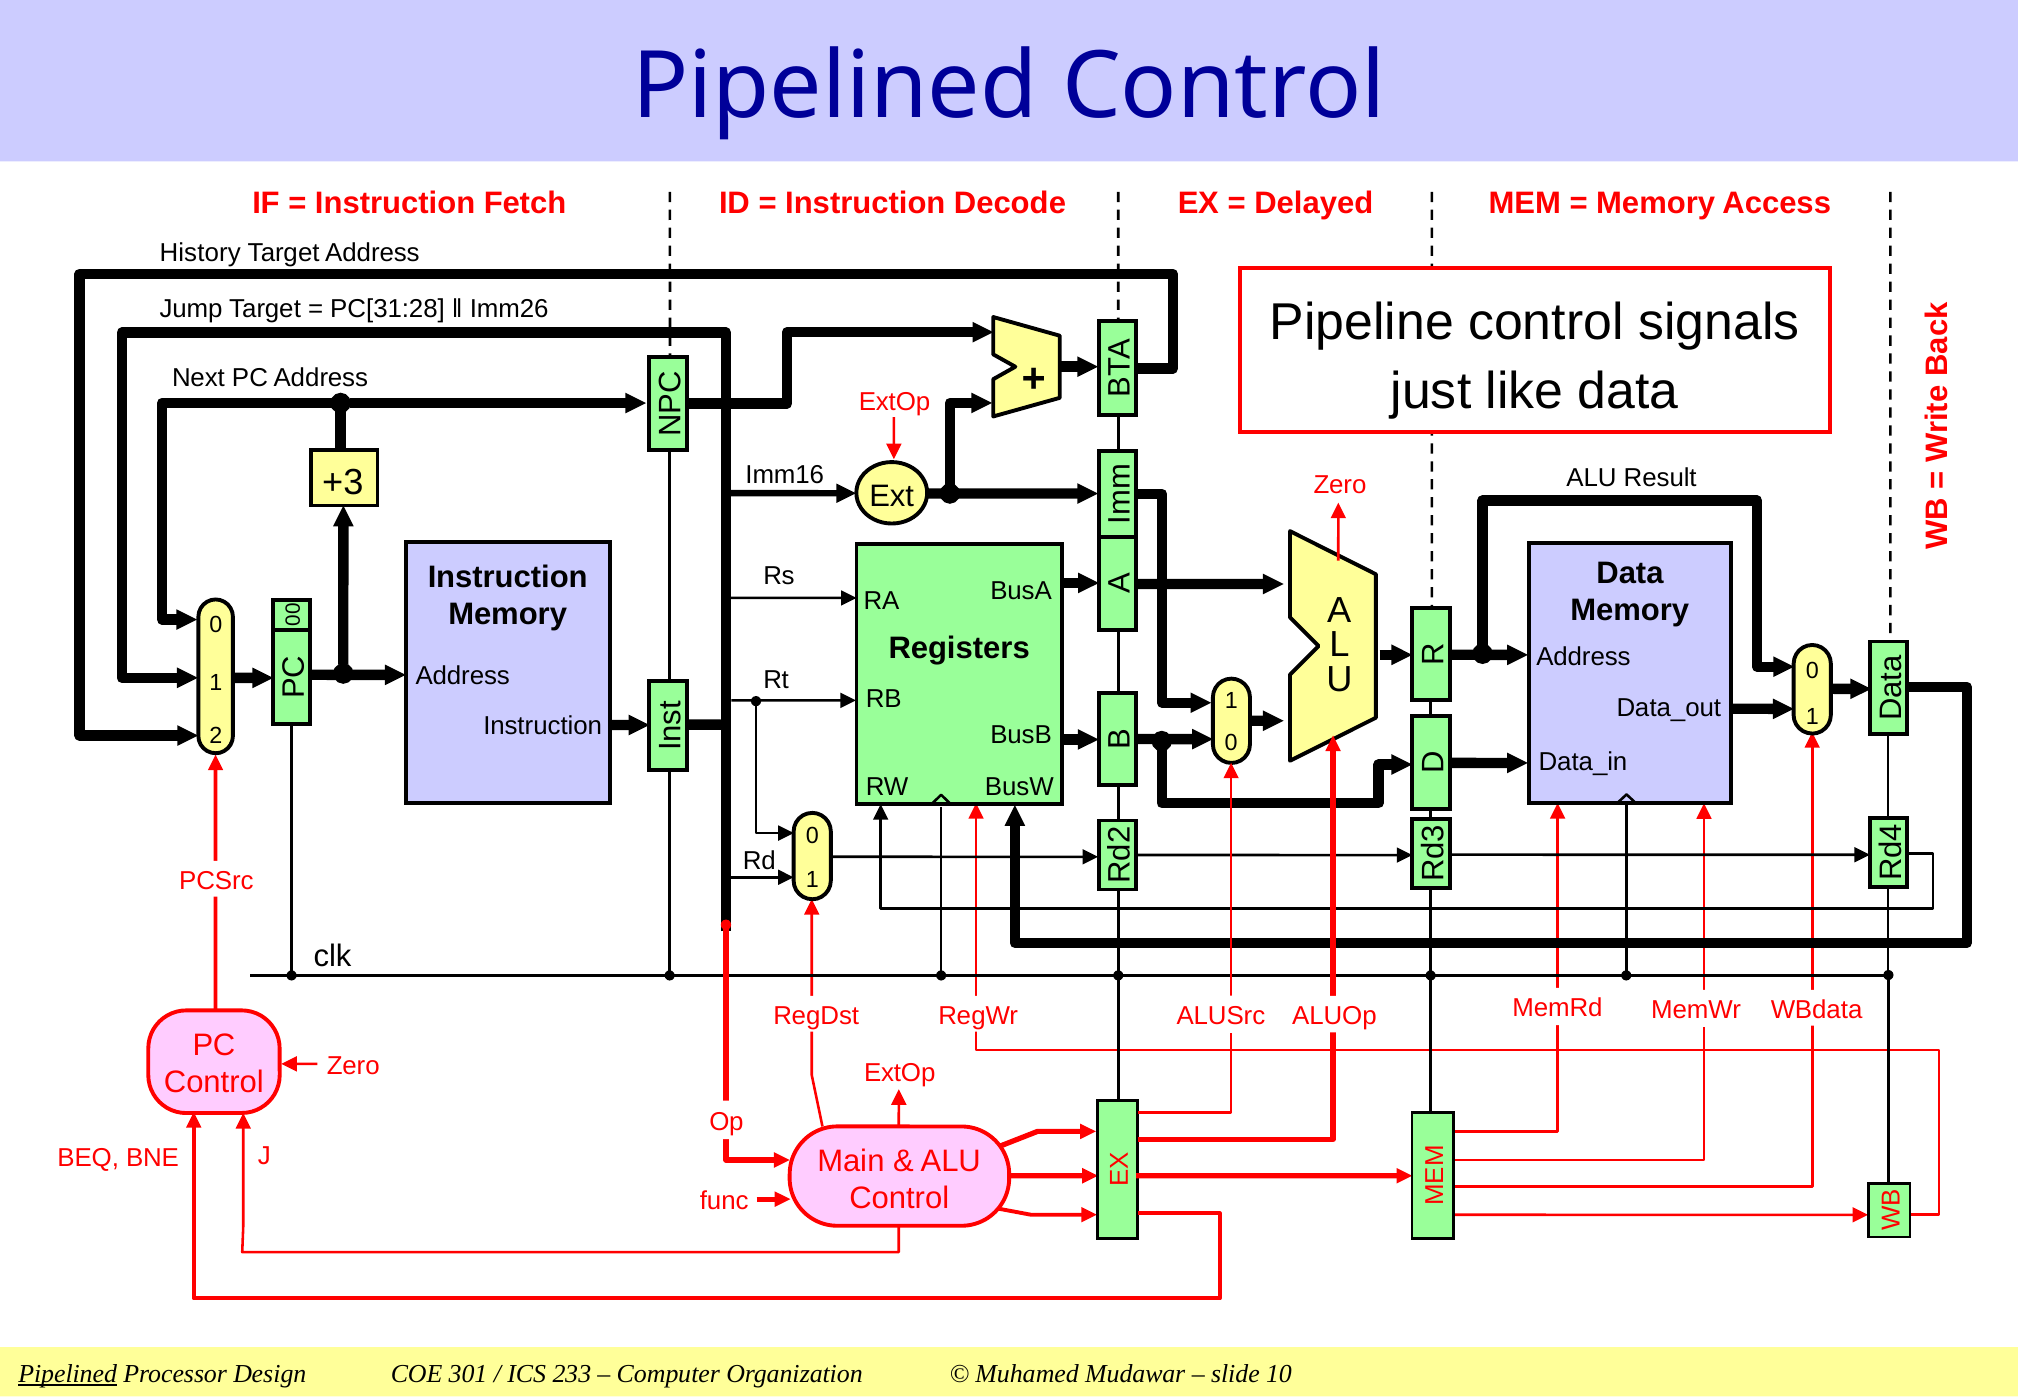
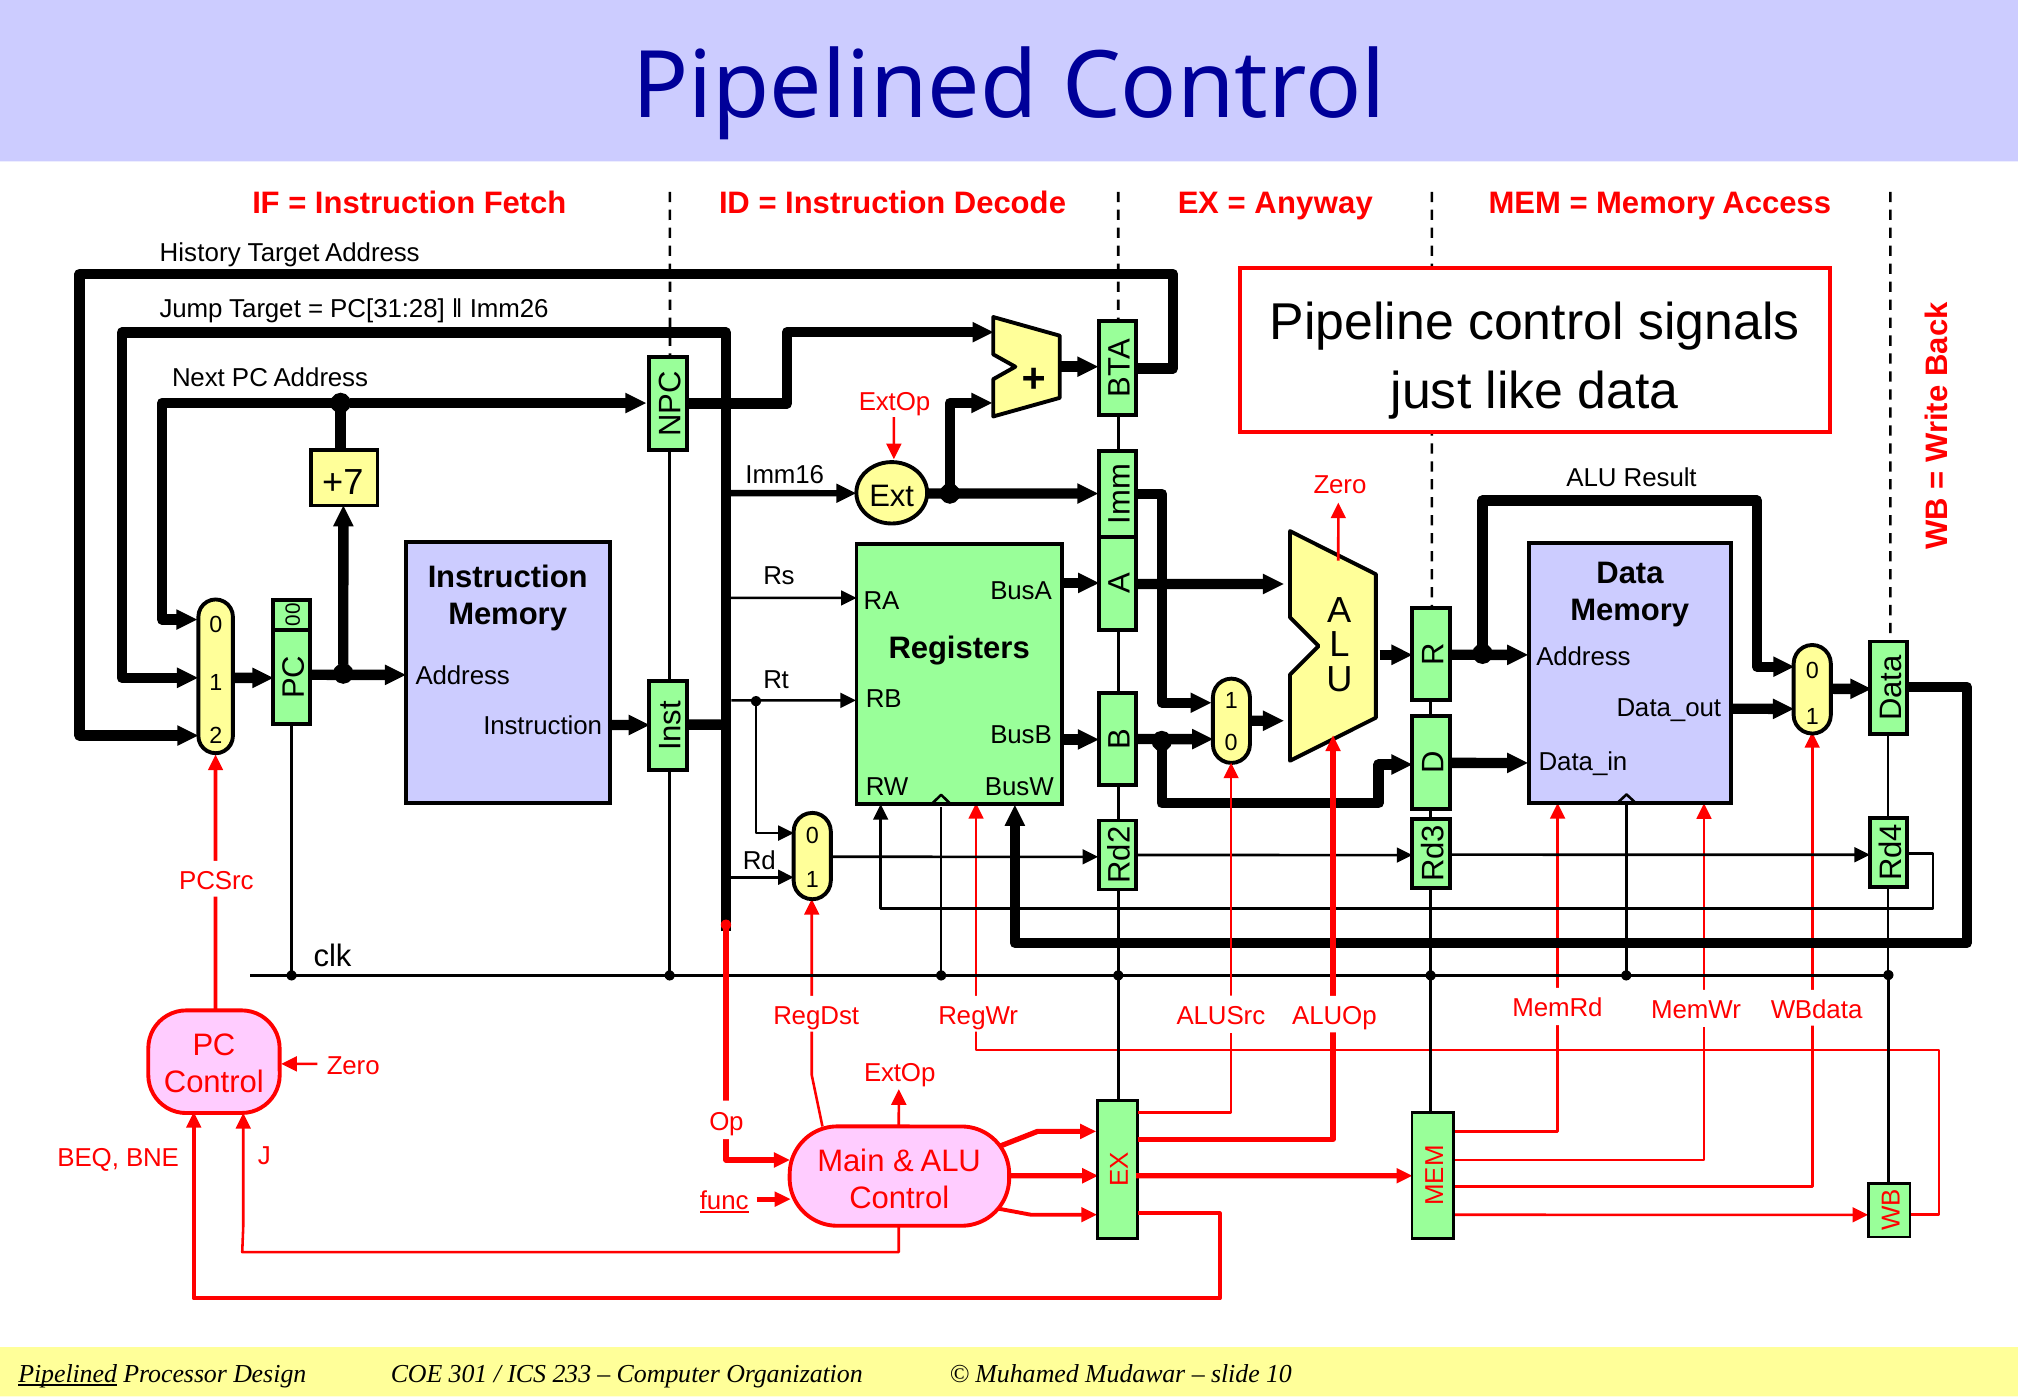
Delayed: Delayed -> Anyway (1314, 203)
+3: +3 -> +7 (343, 482)
func underline: none -> present (724, 1201)
